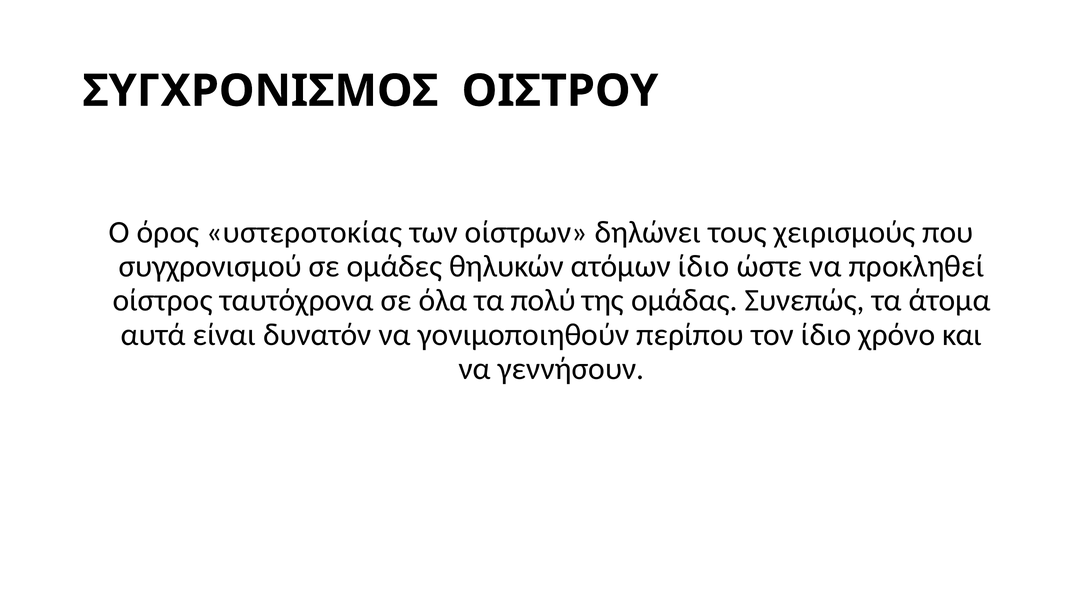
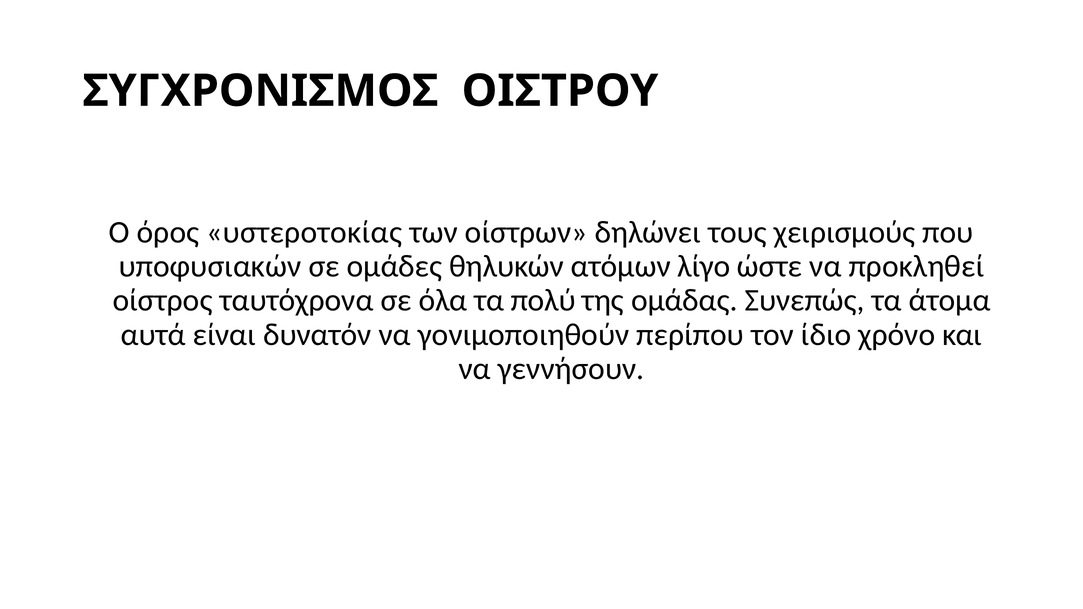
συγχρονισμού: συγχρονισμού -> υποφυσιακών (210, 266)
ατόμων ίδιο: ίδιο -> λίγο (704, 266)
